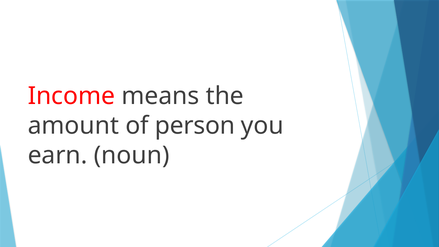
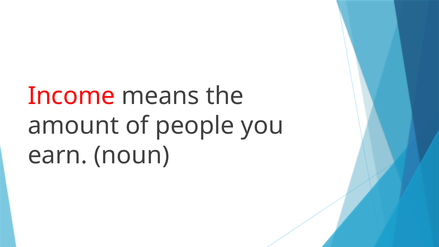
person: person -> people (195, 126)
